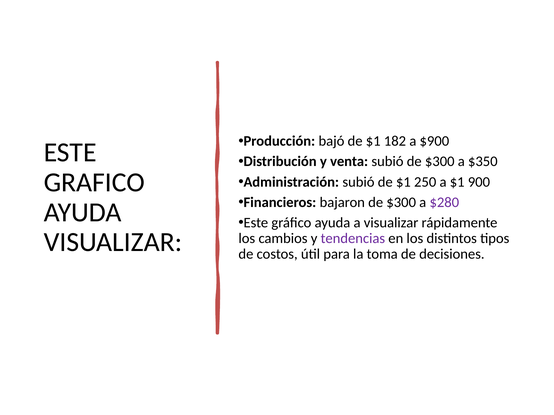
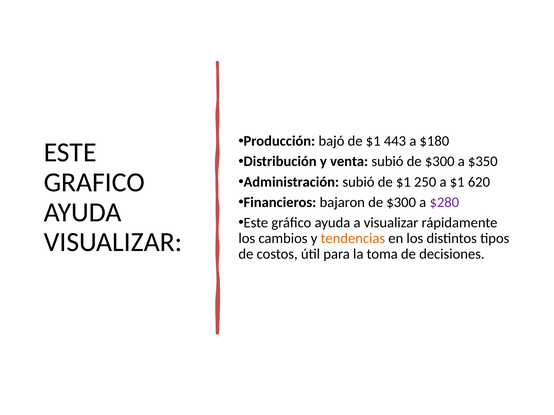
182: 182 -> 443 (395, 141)
$900: $900 -> $180 (434, 141)
900: 900 -> 620 (479, 182)
tendencias colour: purple -> orange (353, 239)
